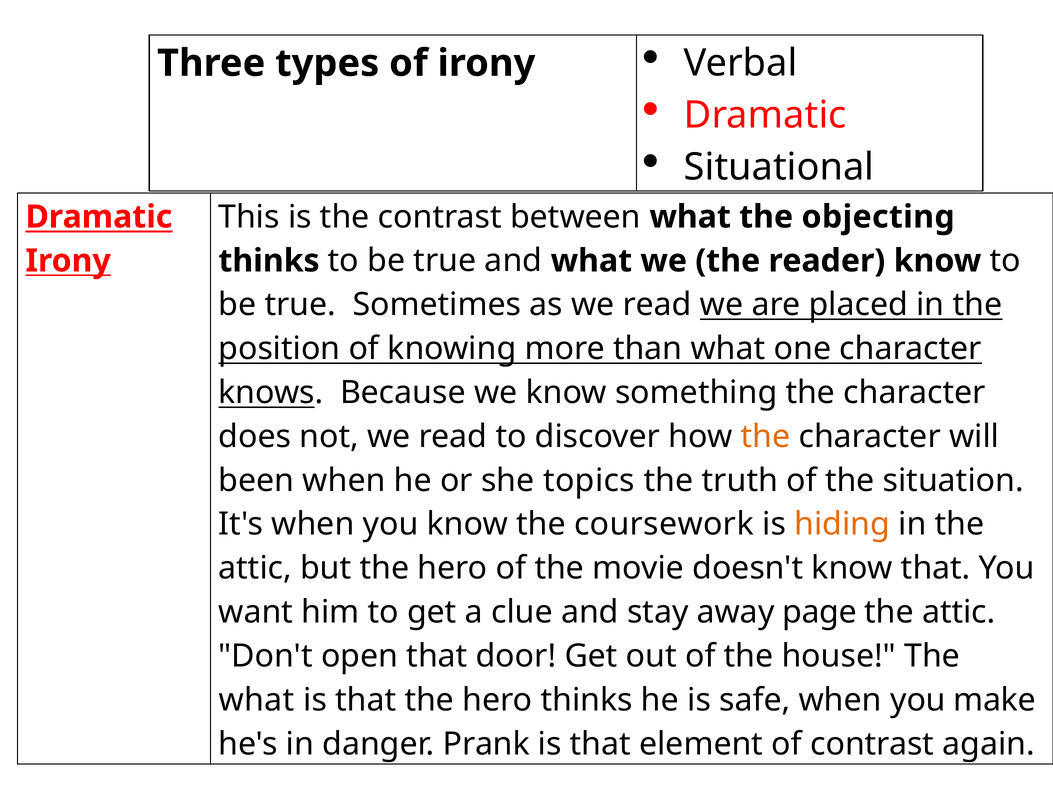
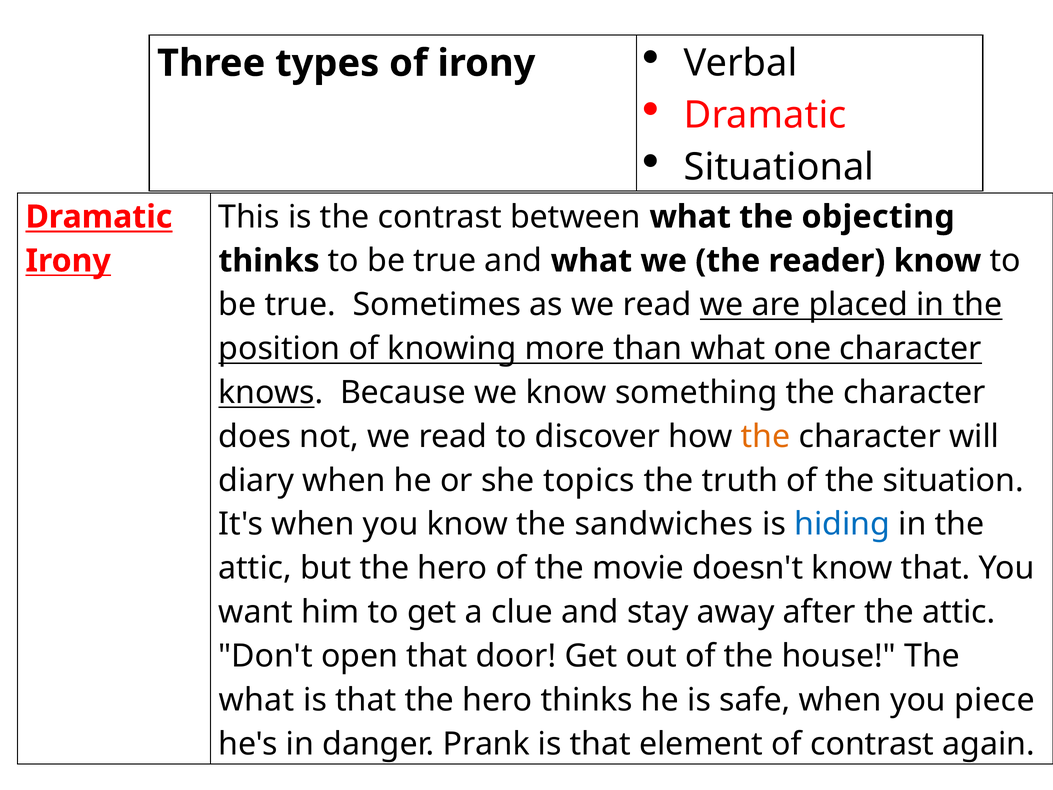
been: been -> diary (256, 480)
coursework: coursework -> sandwiches (664, 524)
hiding colour: orange -> blue (842, 524)
page: page -> after (819, 612)
make: make -> piece (994, 700)
